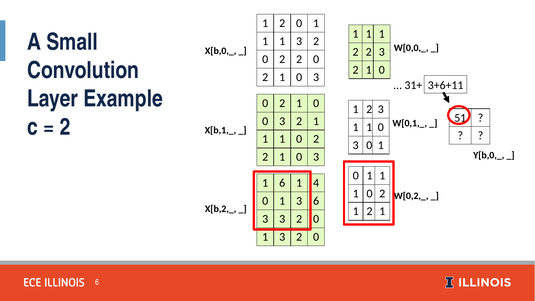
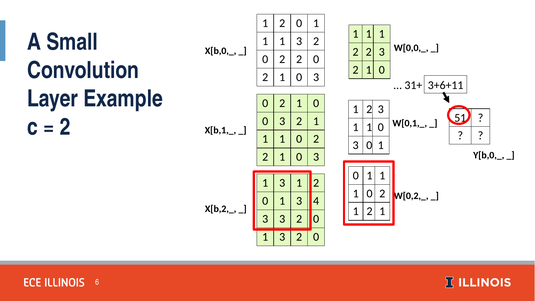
6: 6 -> 3 (282, 183)
4: 4 -> 2 (316, 183)
3 6: 6 -> 4 (316, 201)
